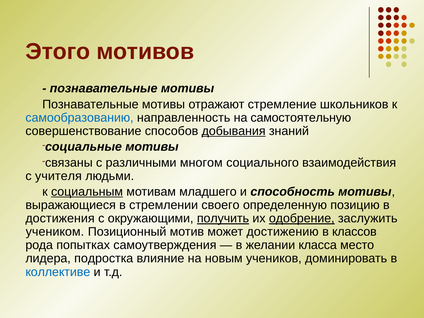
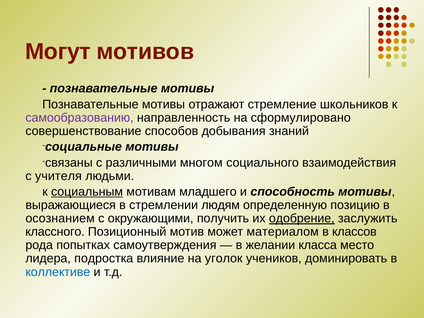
Этого: Этого -> Могут (58, 51)
самообразованию colour: blue -> purple (80, 118)
самостоятельную: самостоятельную -> сформулировано (301, 118)
добывания underline: present -> none (234, 131)
своего: своего -> людям (221, 205)
достижения: достижения -> осознанием (60, 219)
получить underline: present -> none (223, 219)
учеником: учеником -> классного (55, 232)
достижению: достижению -> материалом (283, 232)
новым: новым -> уголок (224, 259)
